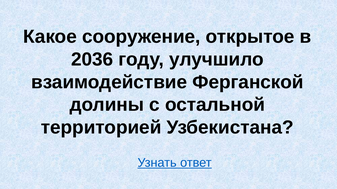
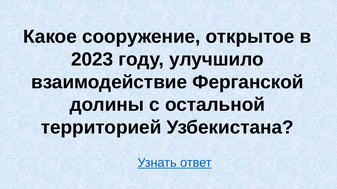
2036: 2036 -> 2023 (92, 60)
